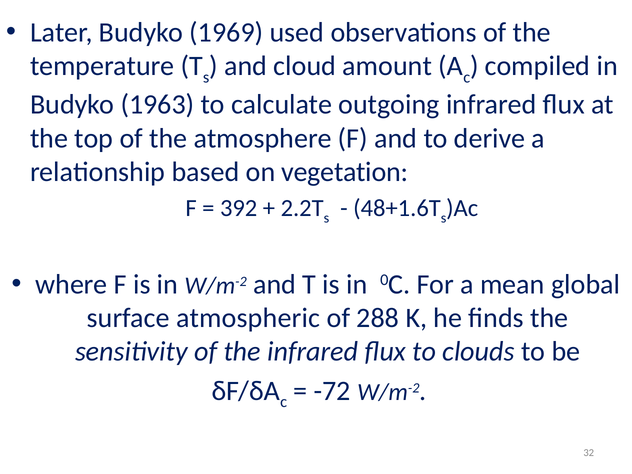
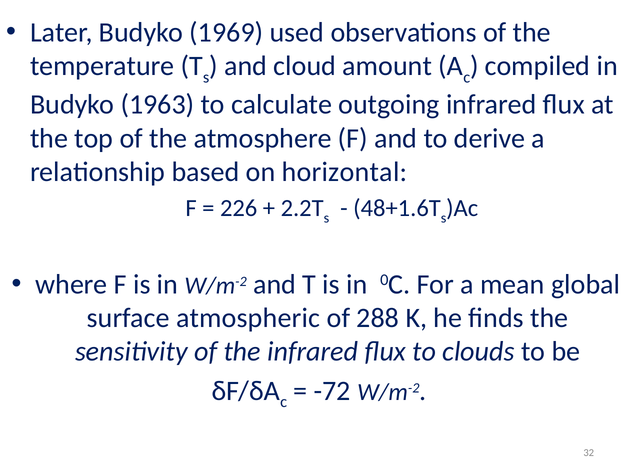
vegetation: vegetation -> horizontal (345, 172)
392: 392 -> 226 (239, 208)
